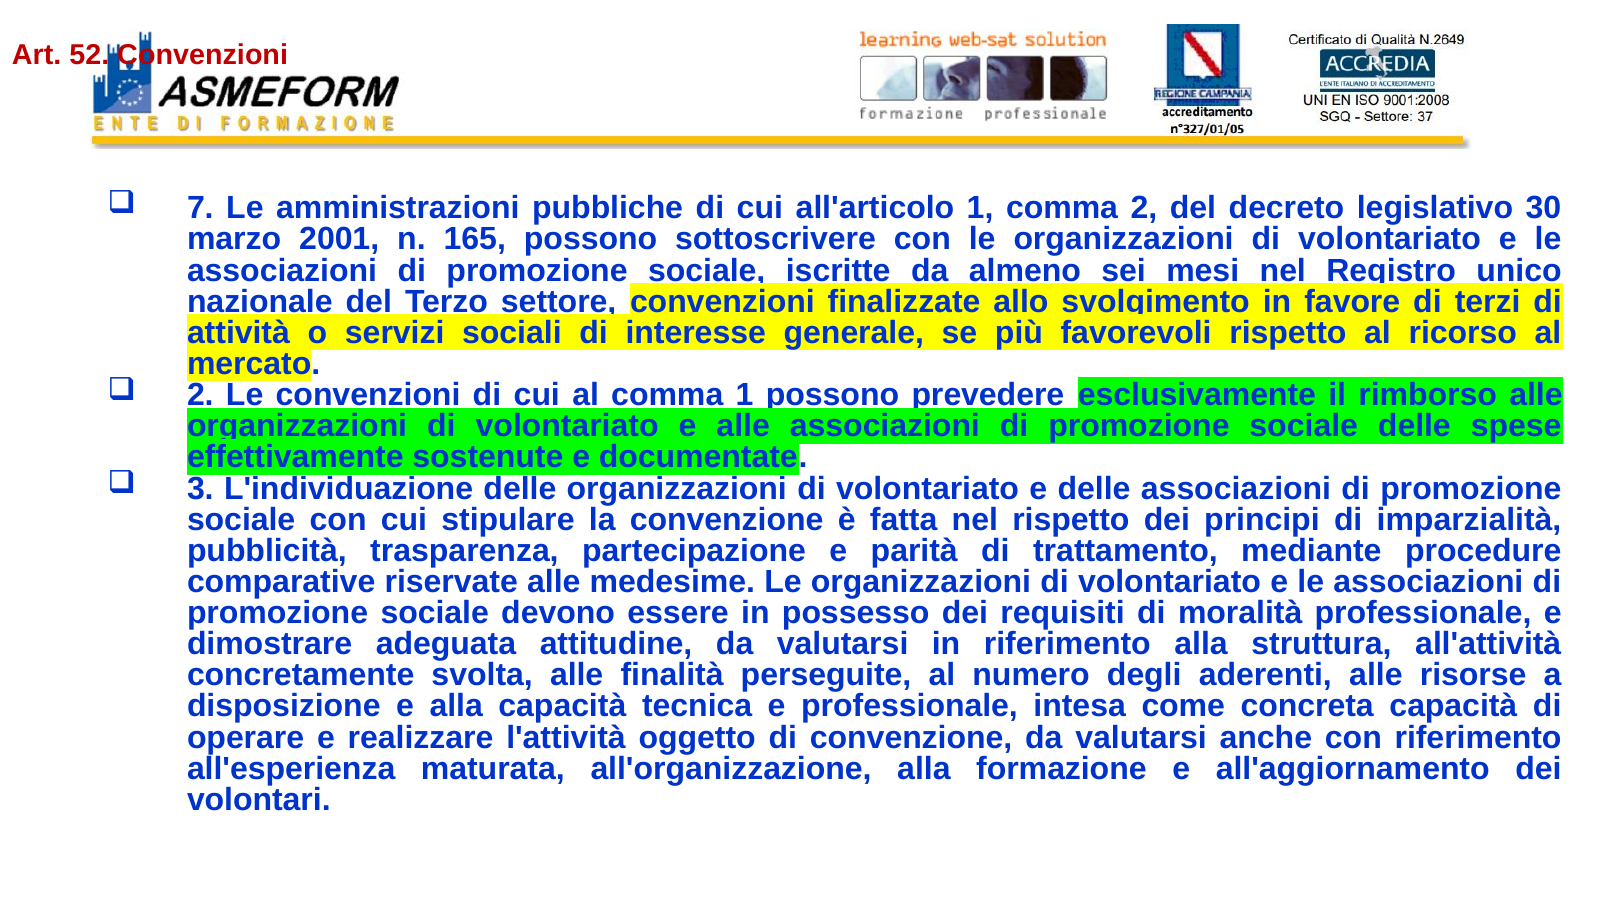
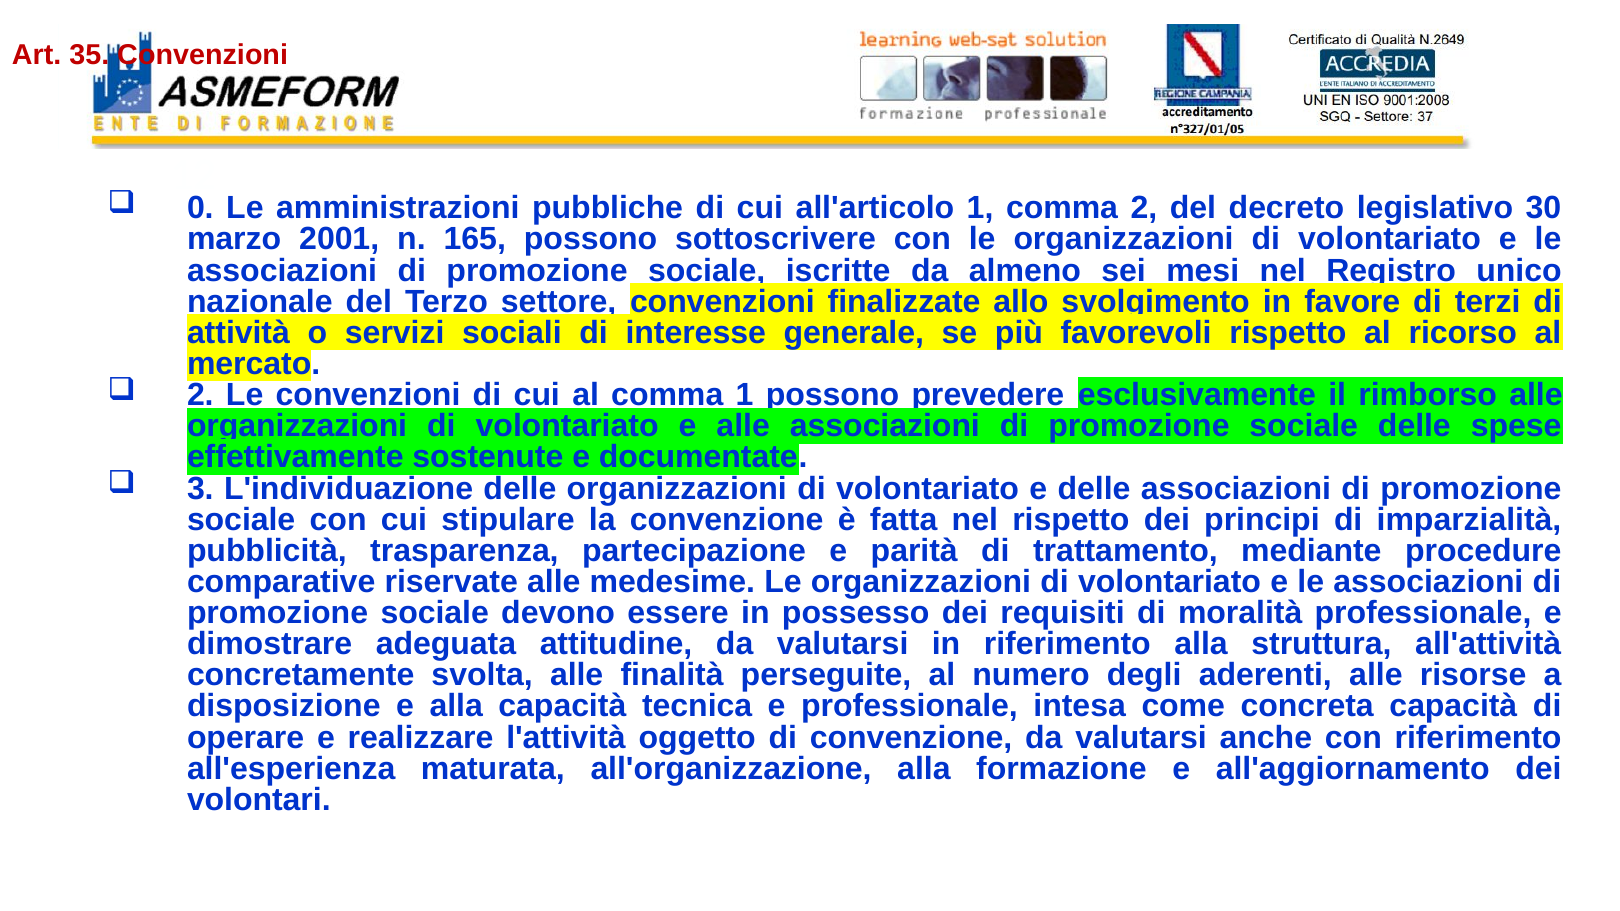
52: 52 -> 35 (89, 55)
7: 7 -> 0 (200, 208)
